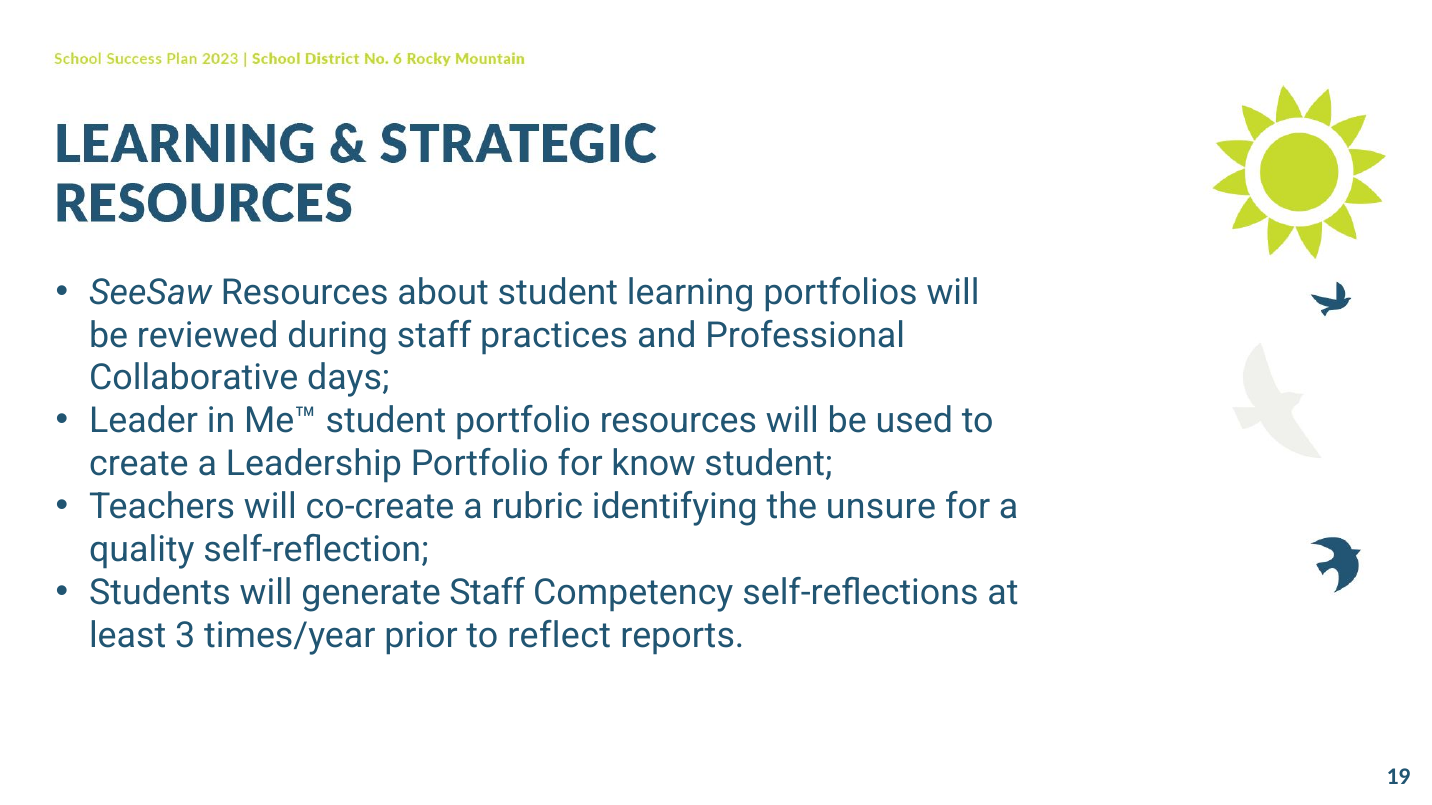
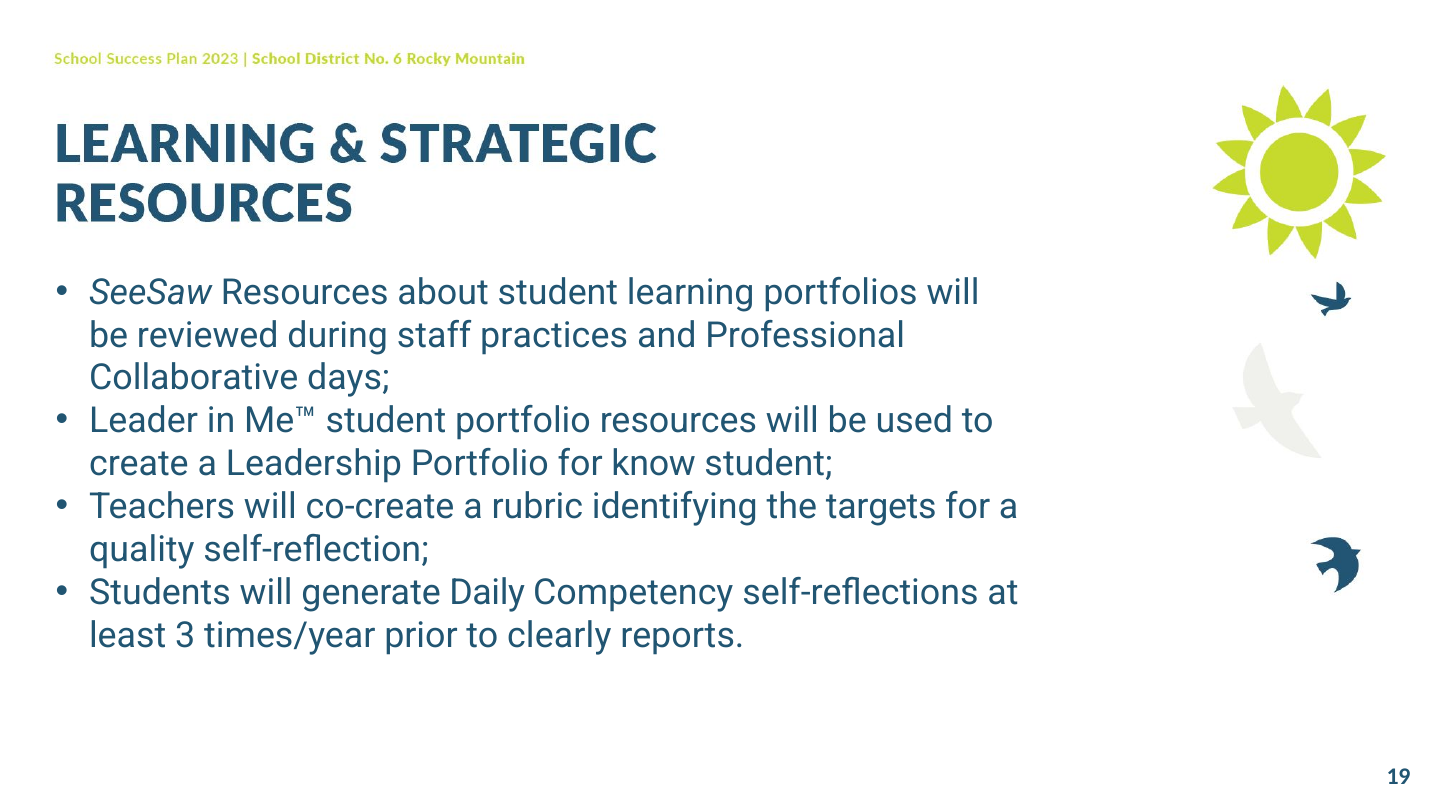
unsure: unsure -> targets (881, 507)
generate Staff: Staff -> Daily (487, 593)
reflect: reflect -> clearly (559, 636)
